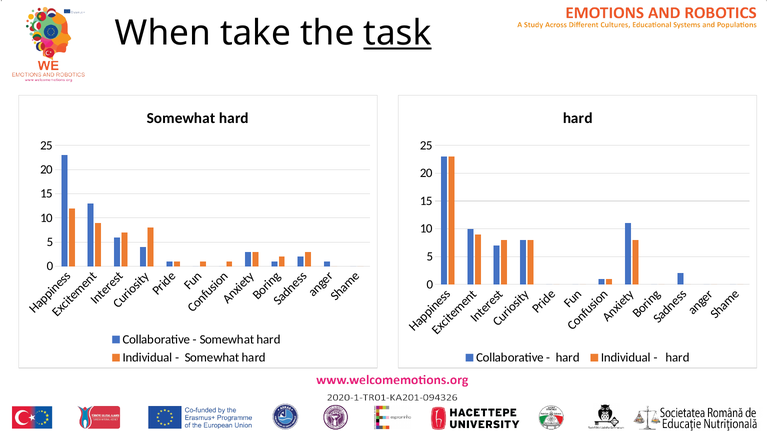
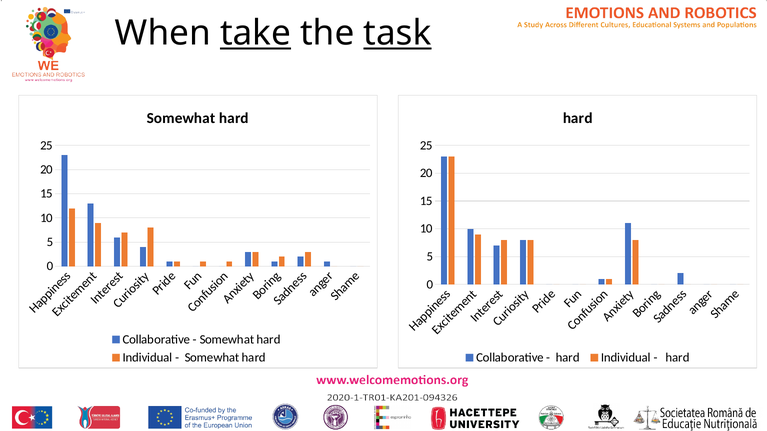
take underline: none -> present (255, 33)
